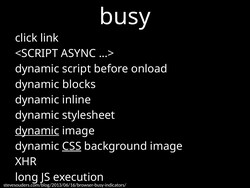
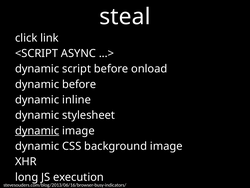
busy: busy -> steal (125, 17)
dynamic blocks: blocks -> before (79, 84)
CSS underline: present -> none (72, 146)
